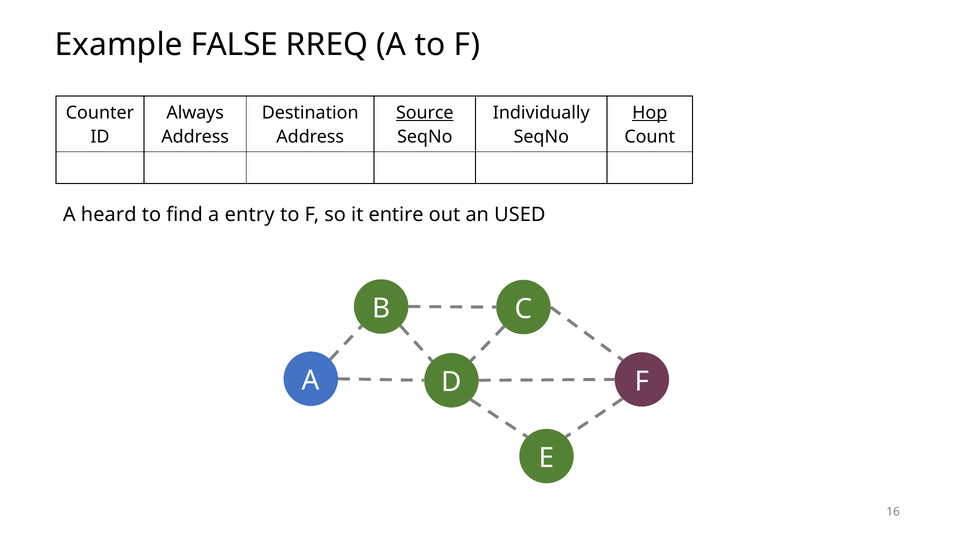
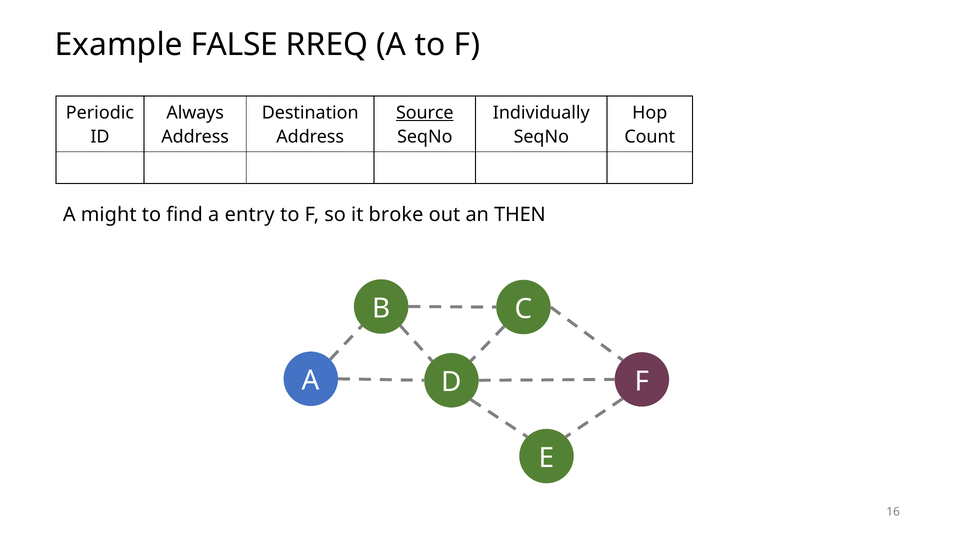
Counter: Counter -> Periodic (100, 113)
Hop underline: present -> none (650, 113)
heard: heard -> might (109, 215)
entire: entire -> broke (396, 215)
USED: USED -> THEN (520, 215)
